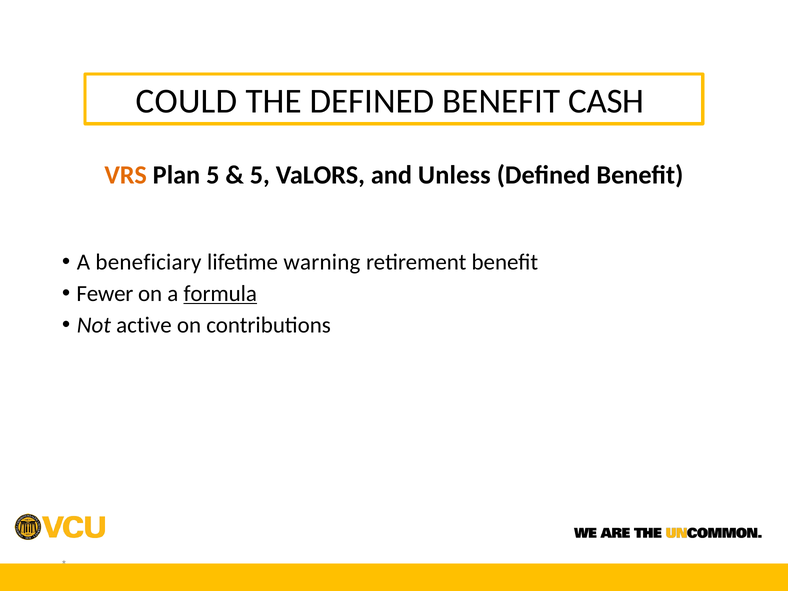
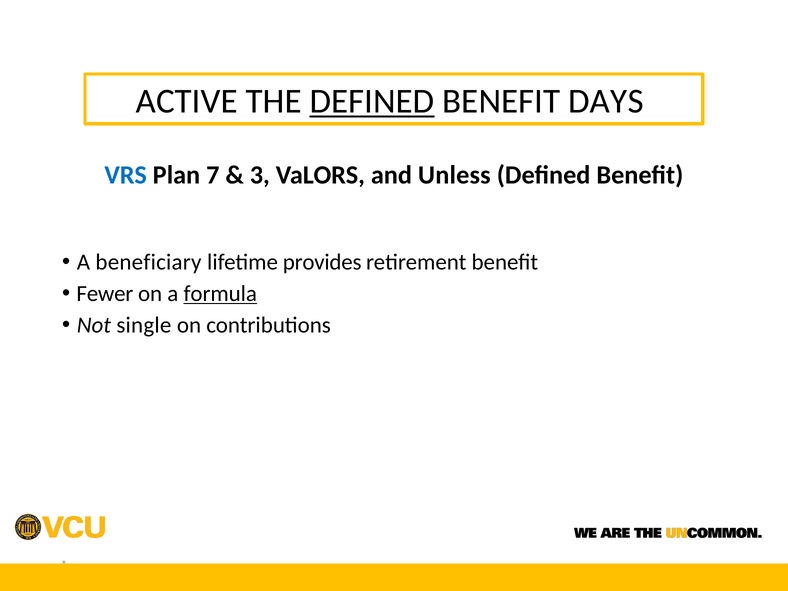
COULD: COULD -> ACTIVE (187, 101)
DEFINED underline: none -> present (372, 101)
CASH: CASH -> DAYS (606, 101)
VRS colour: orange -> blue (126, 175)
Plan 5: 5 -> 7 (213, 175)
5: 5 -> 3 (260, 175)
warning: warning -> provides (322, 262)
active: active -> single (144, 325)
